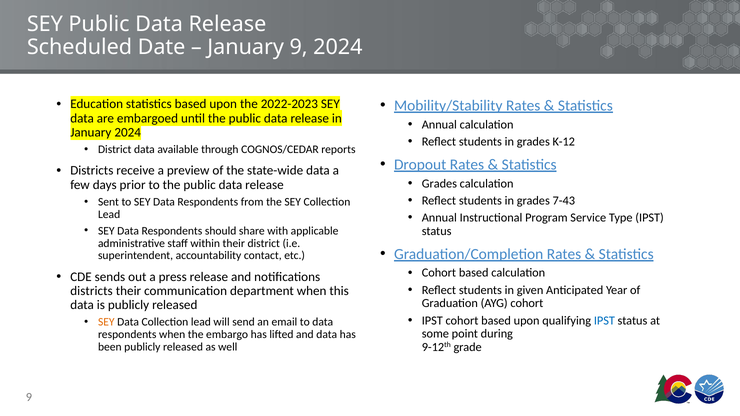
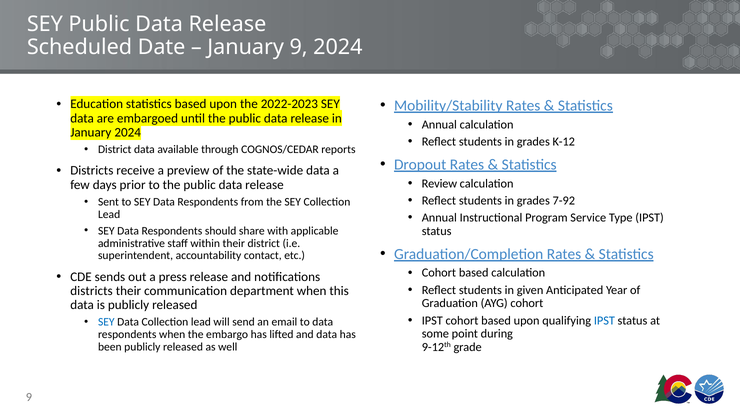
Grades: Grades -> Review (439, 184)
7-43: 7-43 -> 7-92 (564, 201)
SEY colour: orange -> blue (106, 322)
